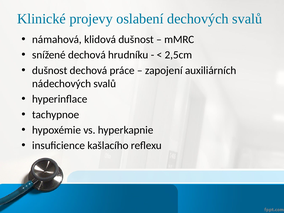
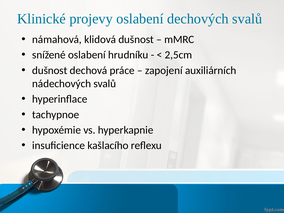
snížené dechová: dechová -> oslabení (87, 55)
